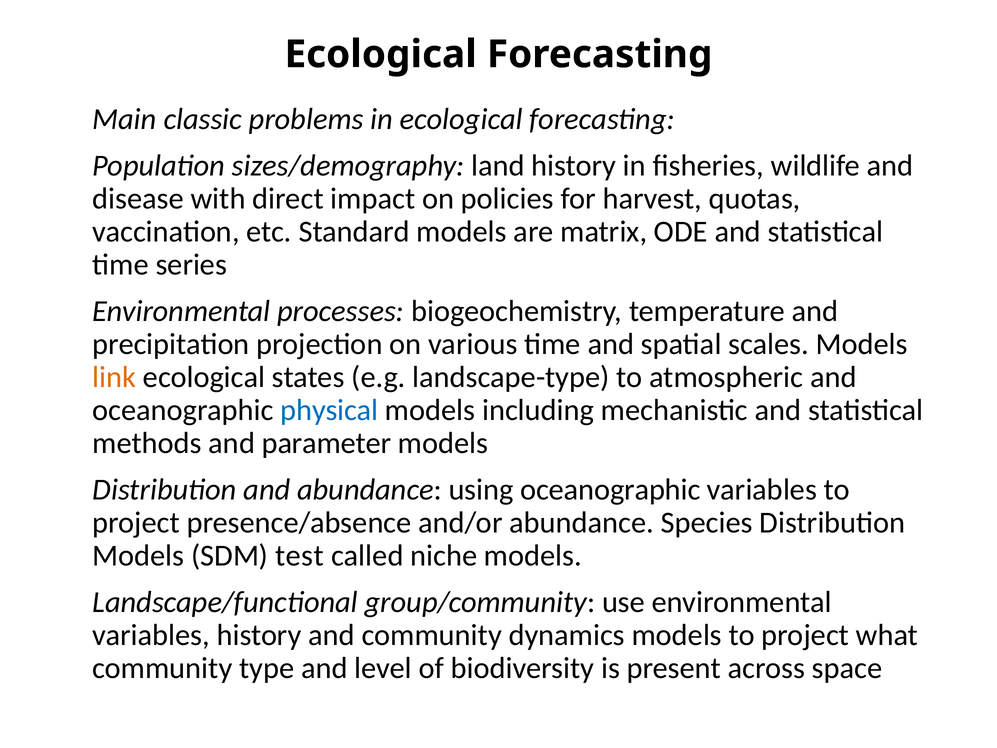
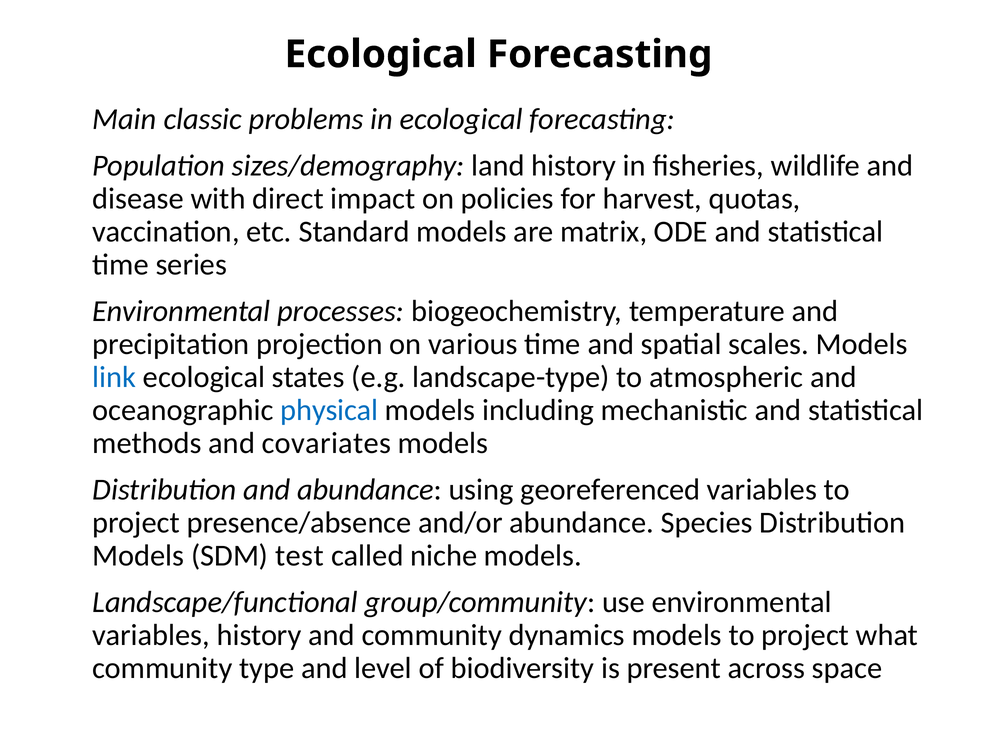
link colour: orange -> blue (114, 377)
parameter: parameter -> covariates (326, 443)
using oceanographic: oceanographic -> georeferenced (610, 490)
